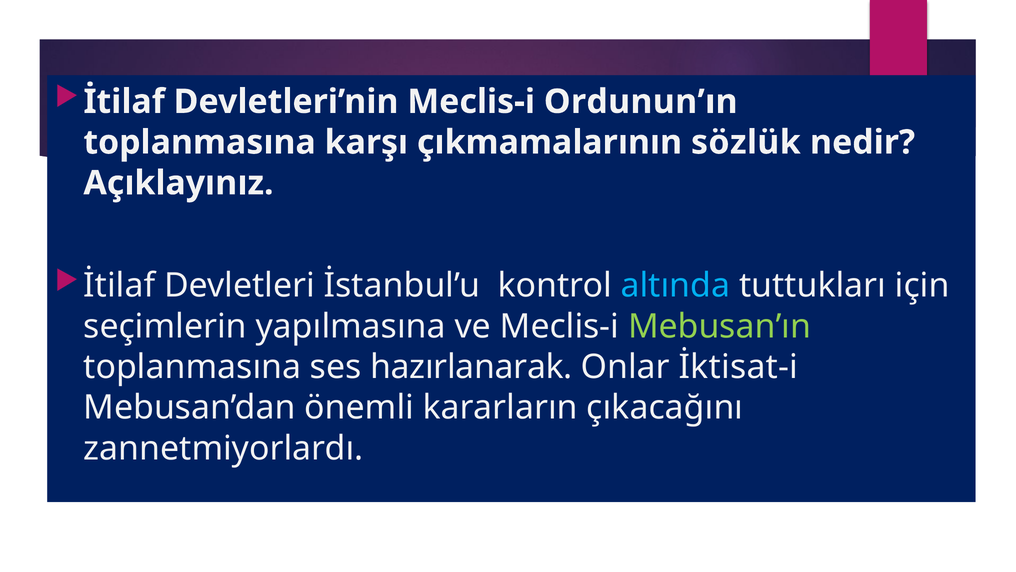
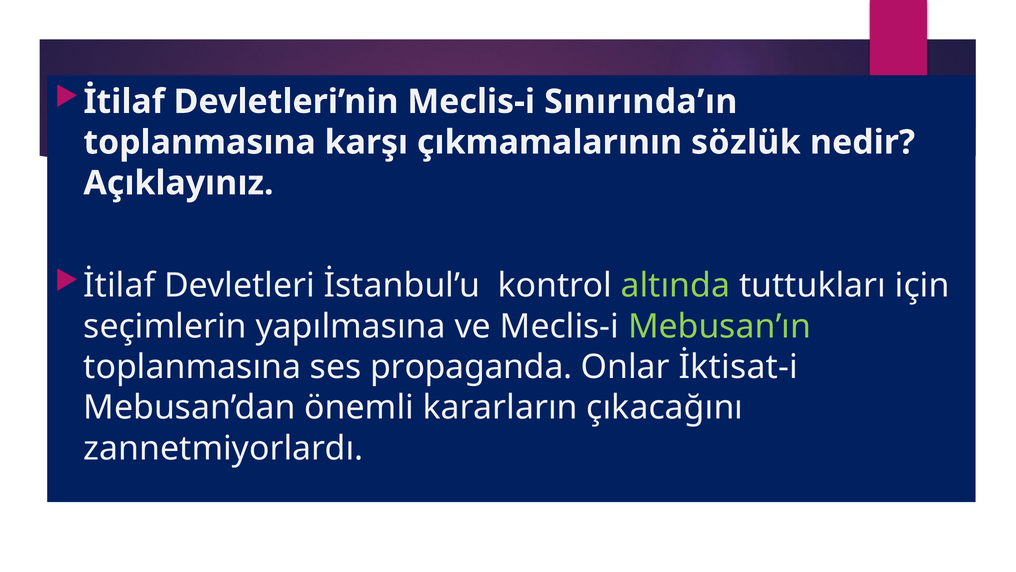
Ordunun’ın: Ordunun’ın -> Sınırında’ın (641, 102)
altında colour: light blue -> light green (675, 285)
hazırlanarak: hazırlanarak -> propaganda (471, 367)
